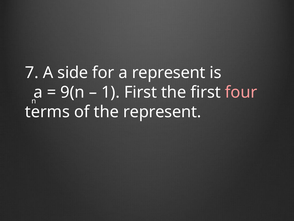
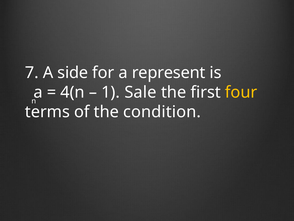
9(n: 9(n -> 4(n (73, 92)
1 First: First -> Sale (140, 92)
four colour: pink -> yellow (241, 92)
the represent: represent -> condition (162, 112)
